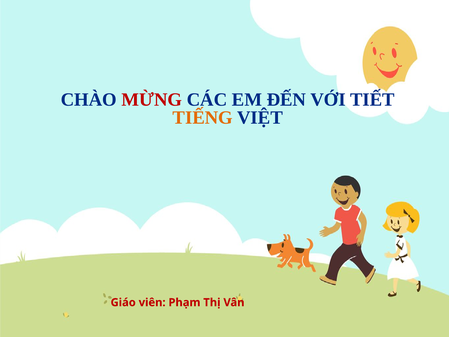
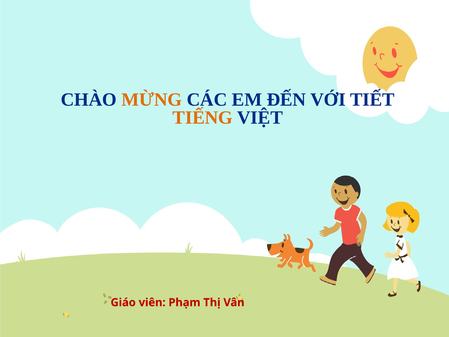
MỪNG colour: red -> orange (152, 100)
